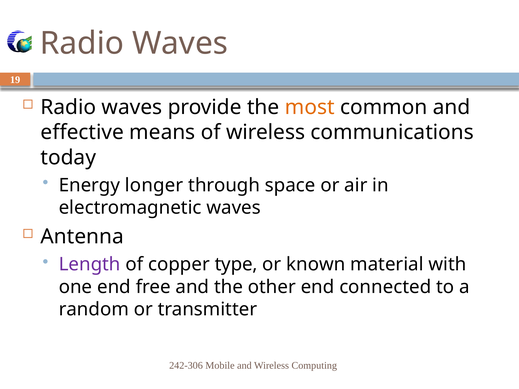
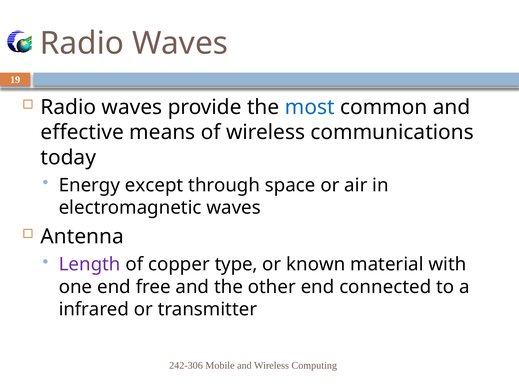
most colour: orange -> blue (310, 107)
longer: longer -> except (154, 185)
random: random -> infrared (94, 310)
